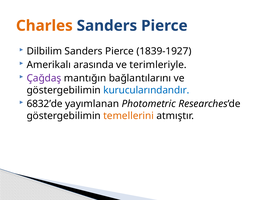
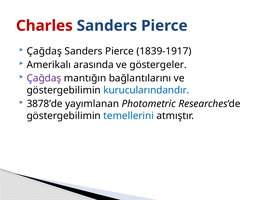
Charles colour: orange -> red (44, 26)
Dilbilim: Dilbilim -> Çağdaş (44, 51)
1839-1927: 1839-1927 -> 1839-1917 (164, 51)
terimleriyle: terimleriyle -> göstergeler (158, 65)
6832’de: 6832’de -> 3878’de (45, 104)
temellerini colour: orange -> blue (129, 116)
